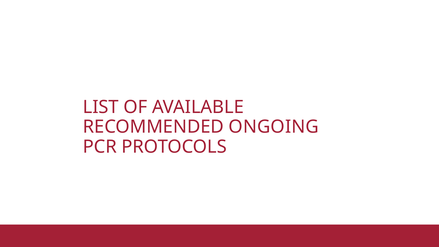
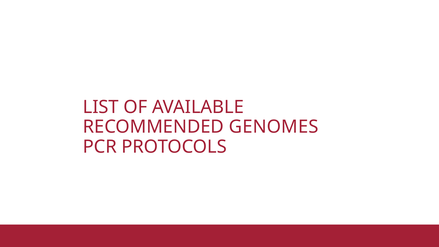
ONGOING: ONGOING -> GENOMES (274, 127)
